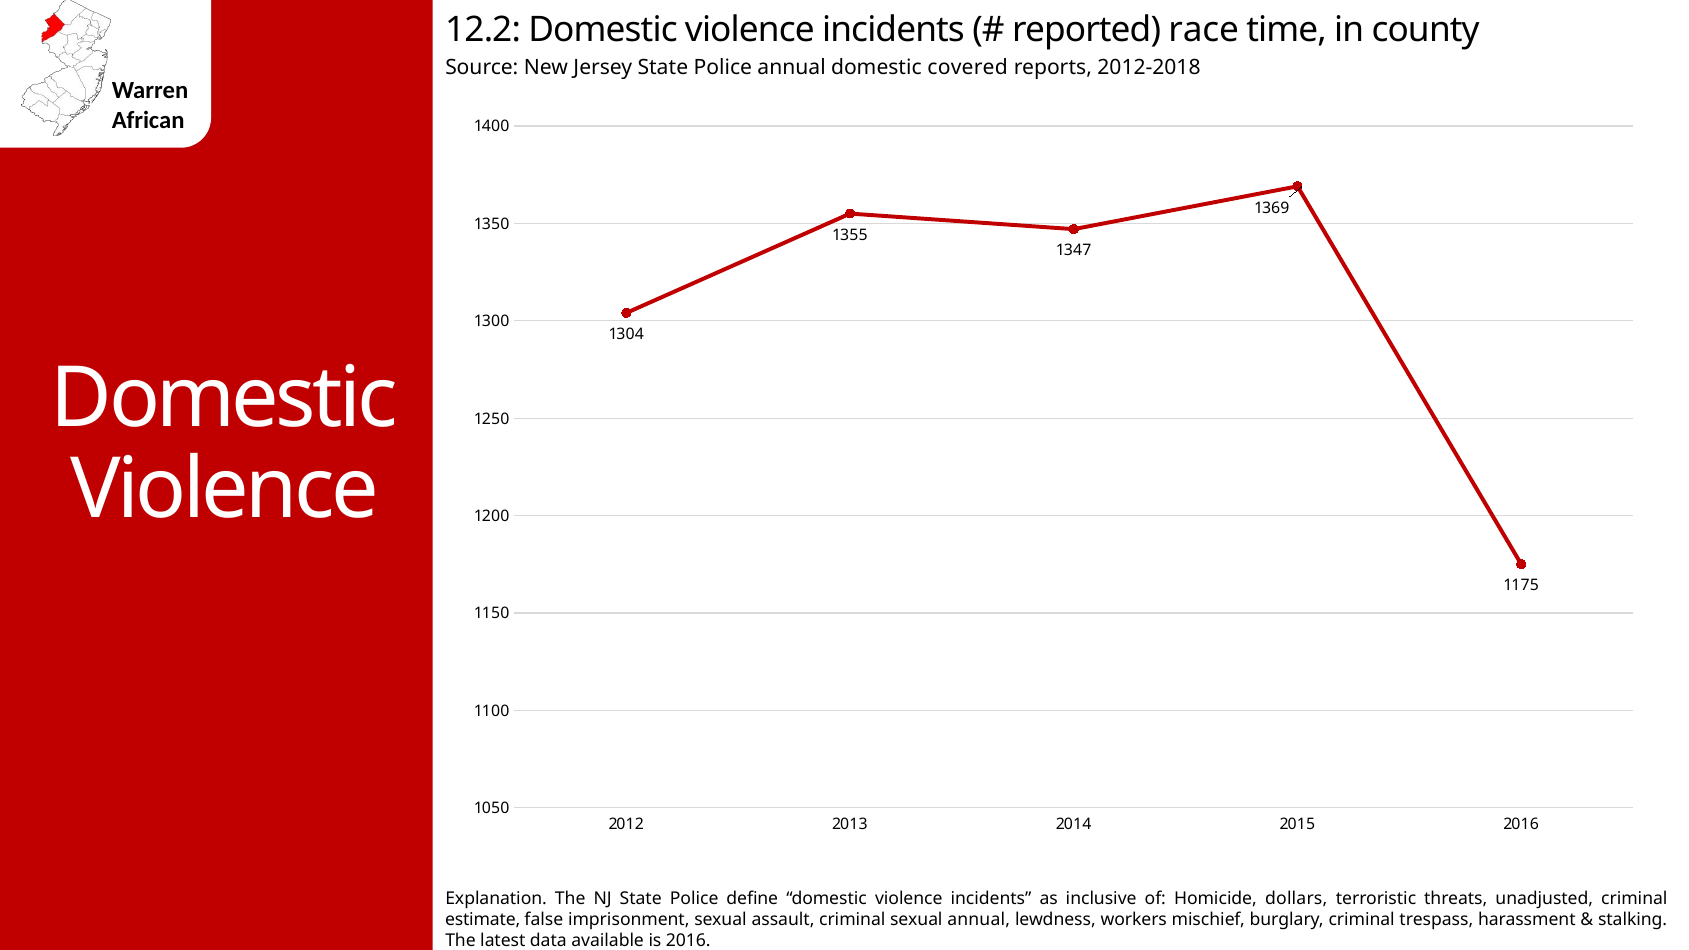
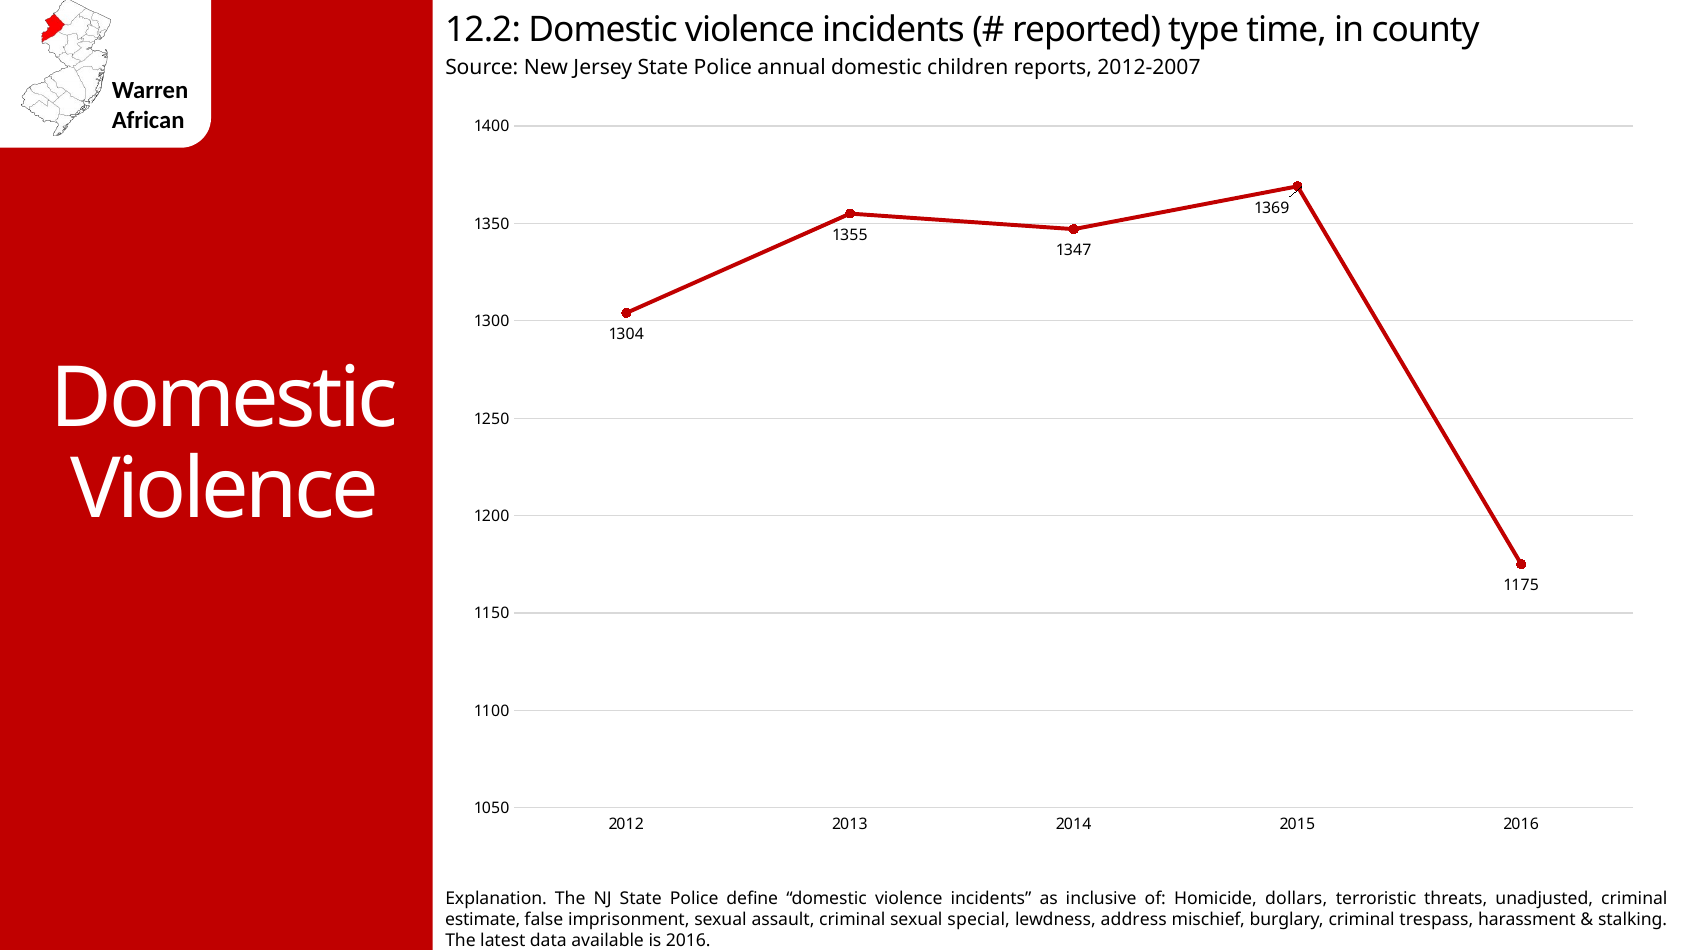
race: race -> type (1204, 30)
covered: covered -> children (968, 67)
2012-2018: 2012-2018 -> 2012-2007 (1149, 67)
sexual annual: annual -> special (979, 920)
workers: workers -> address (1134, 920)
